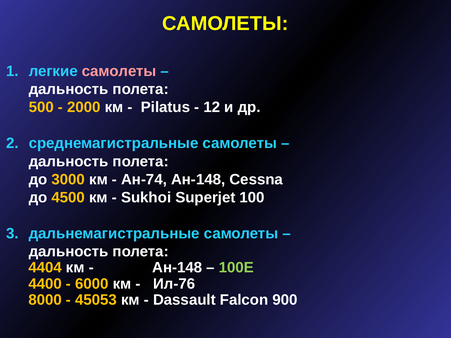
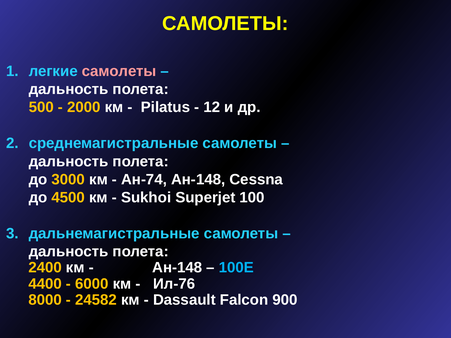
4404: 4404 -> 2400 (45, 268)
100Е colour: light green -> light blue (236, 268)
45053: 45053 -> 24582 (96, 300)
